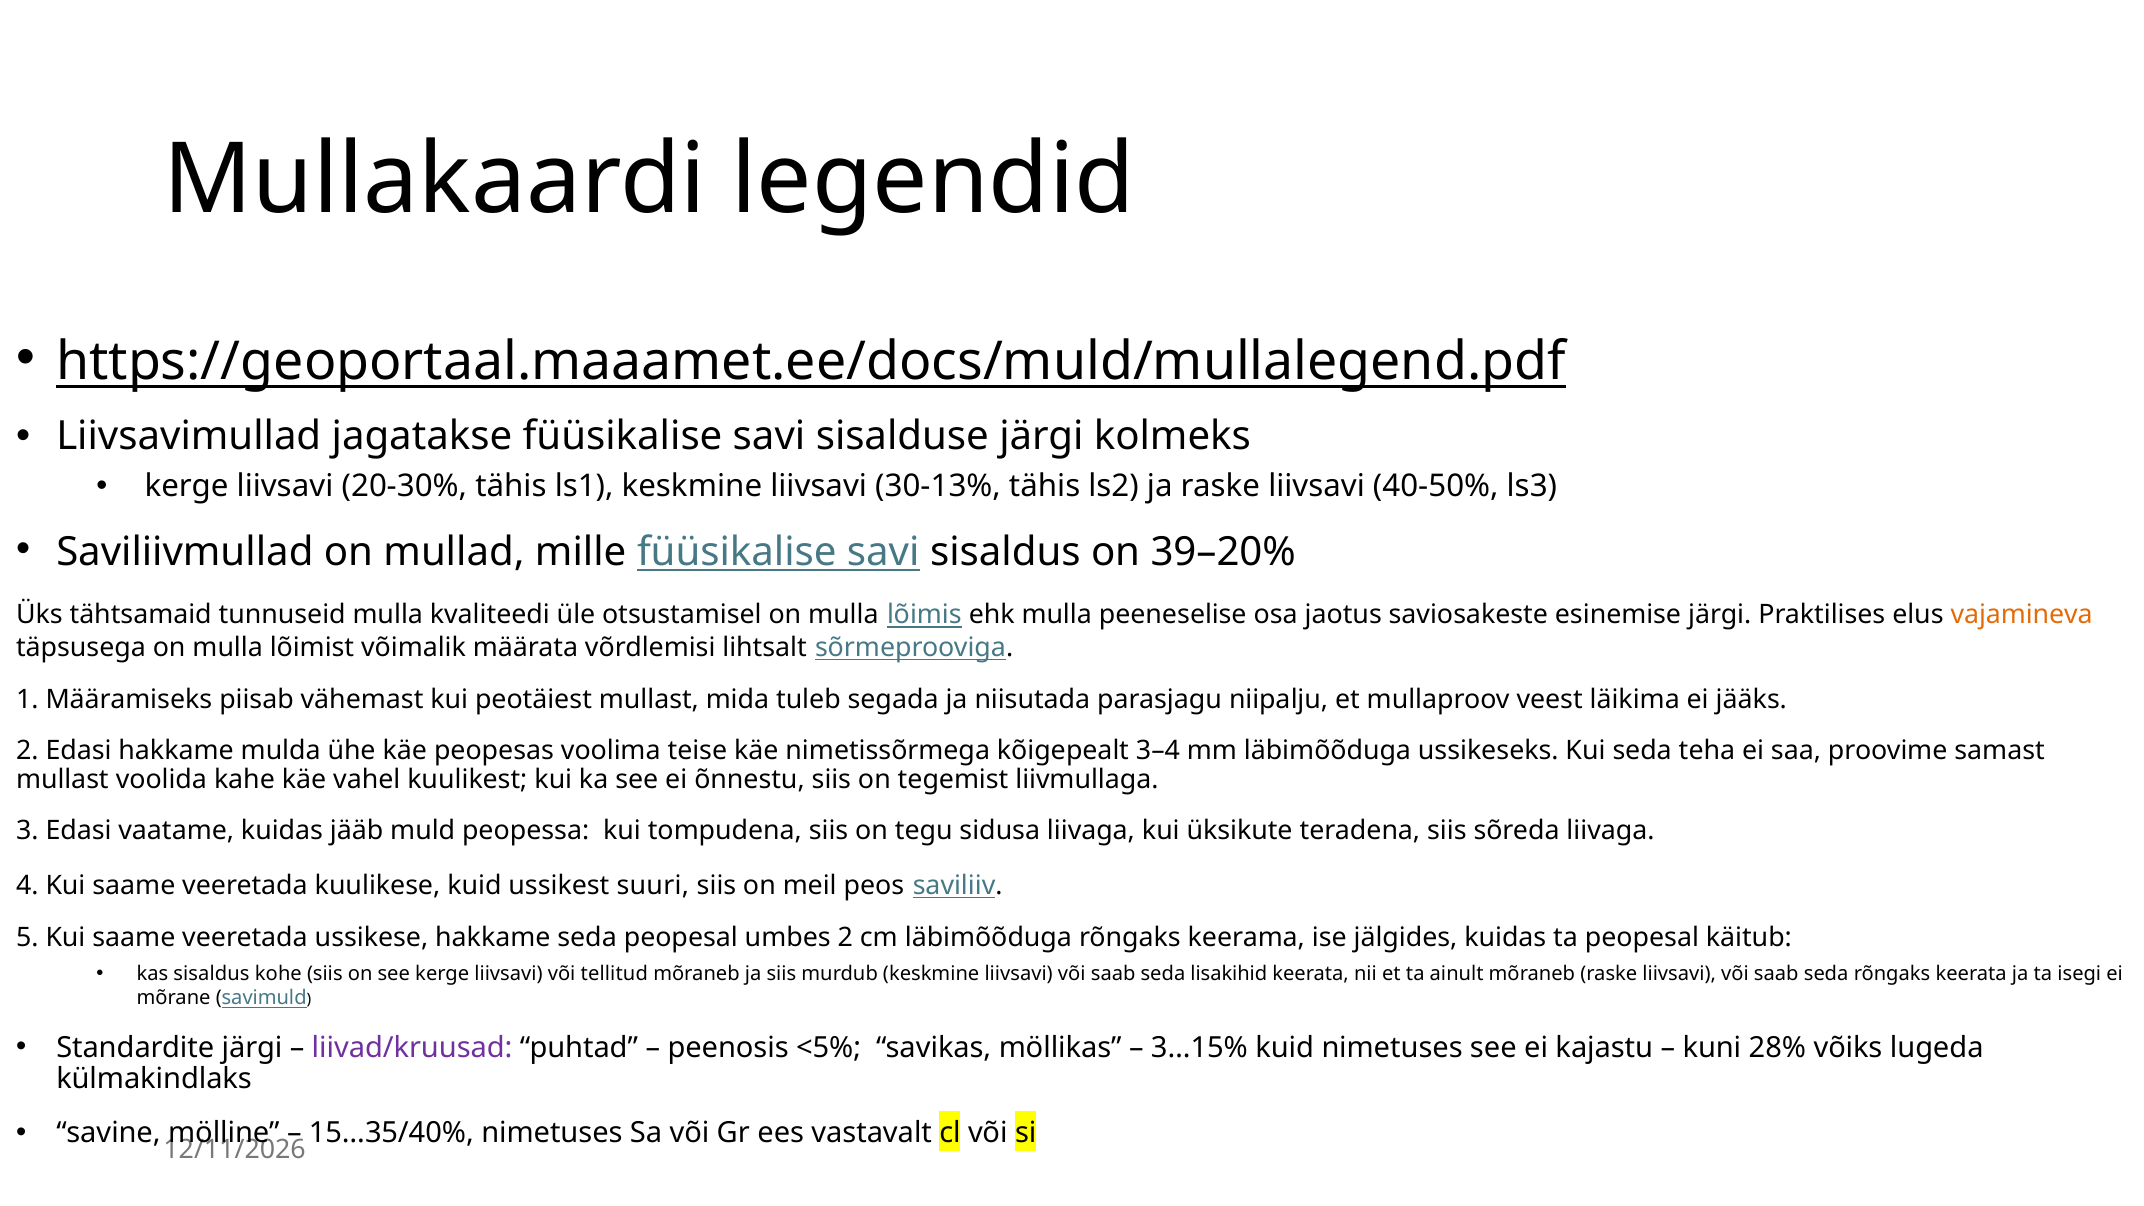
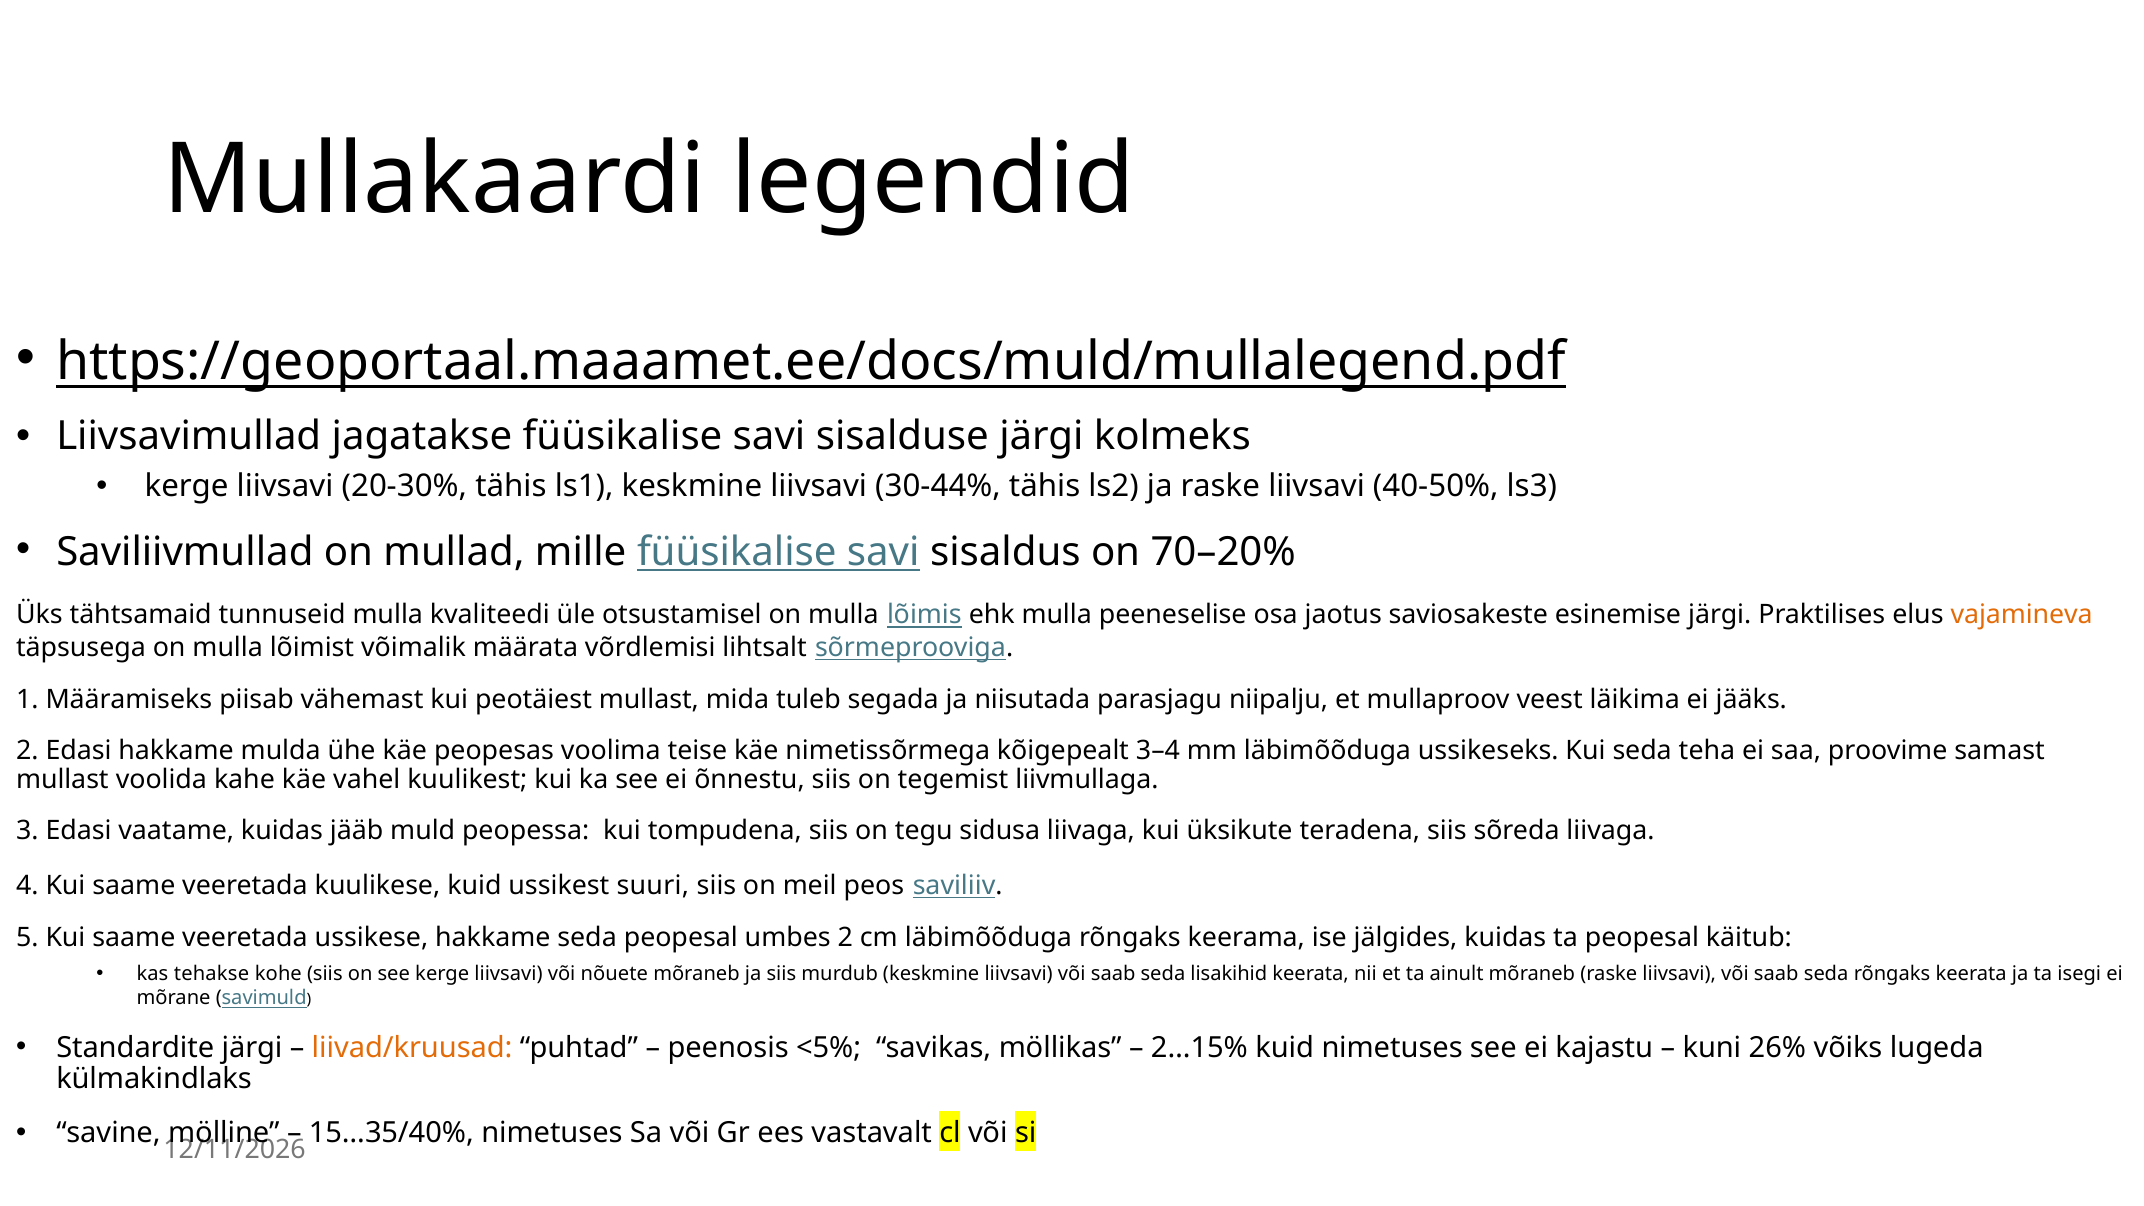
30-13%: 30-13% -> 30-44% (938, 486)
39–20%: 39–20% -> 70–20% (1223, 552)
kas sisaldus: sisaldus -> tehakse (211, 974)
tellitud: tellitud -> nõuete (614, 974)
liivad/kruusad colour: purple -> orange (412, 1048)
3…15%: 3…15% -> 2…15% (1199, 1048)
28%: 28% -> 26% (1777, 1048)
